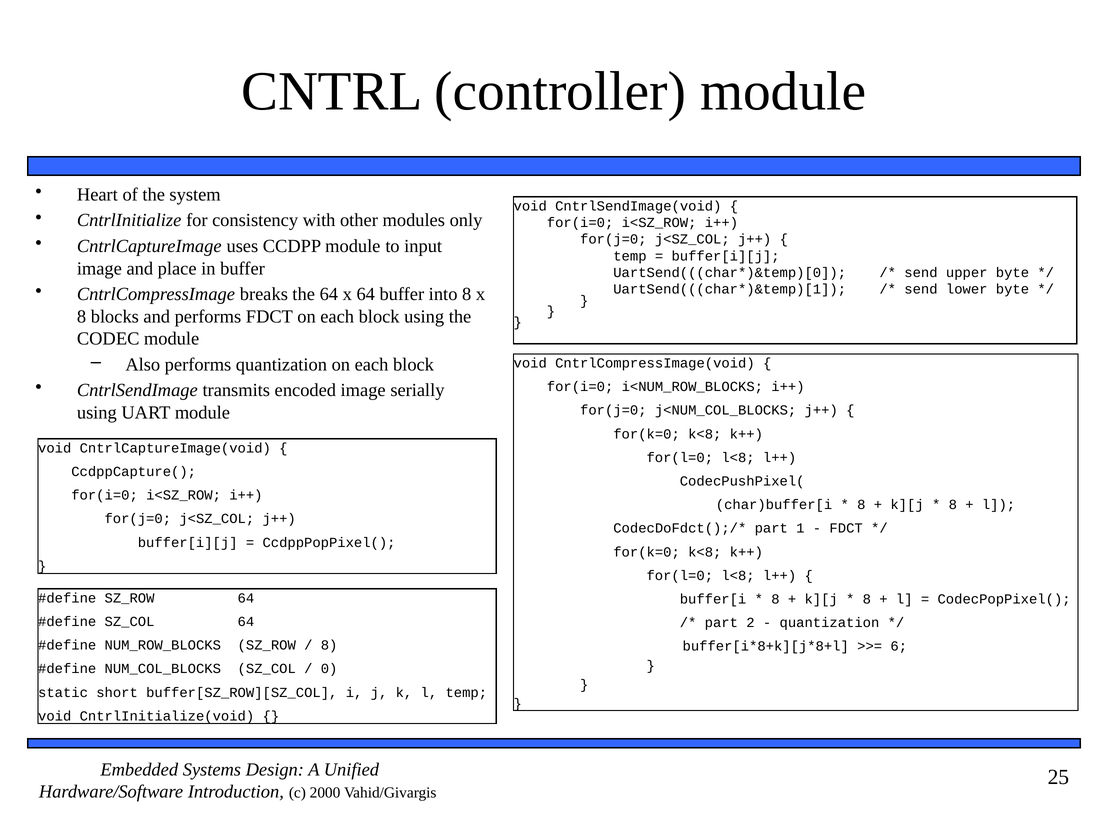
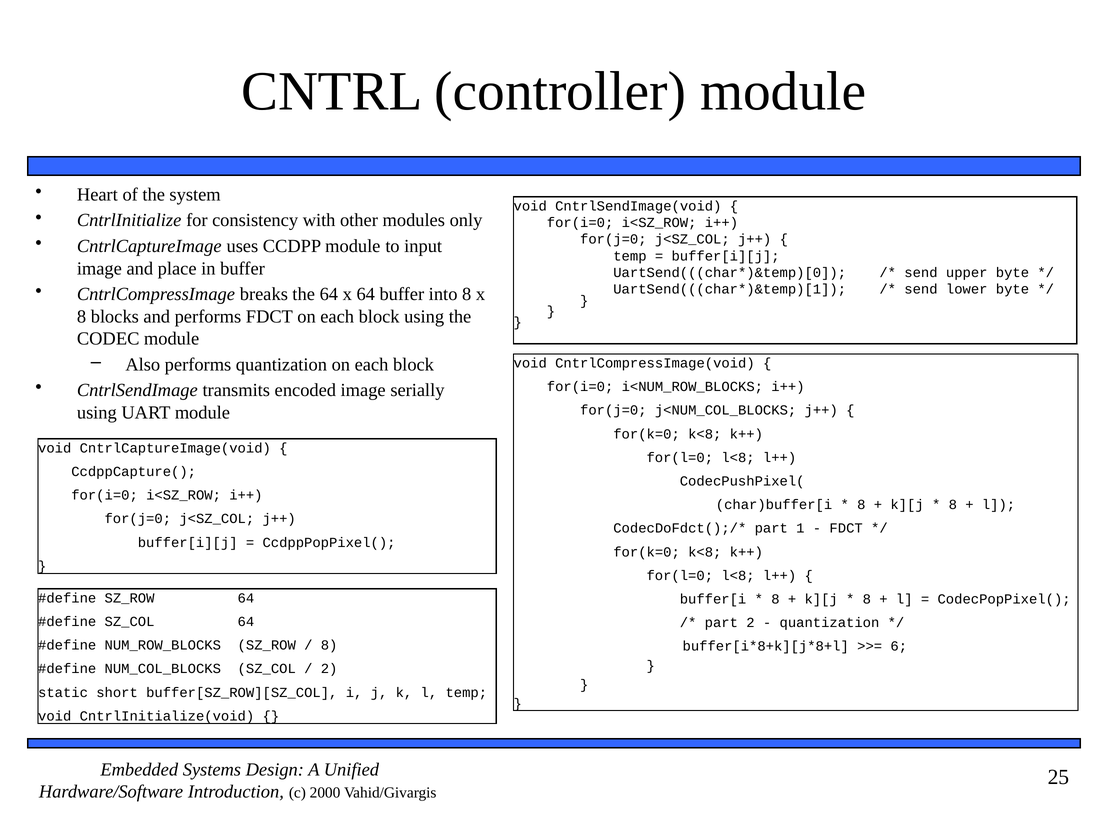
0: 0 -> 2 (329, 669)
